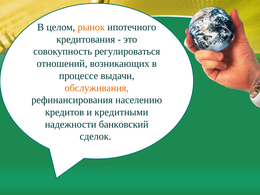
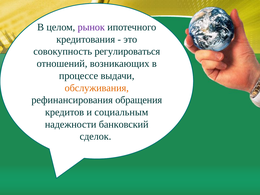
рынок colour: orange -> purple (91, 27)
населению: населению -> обращения (139, 100)
кредитными: кредитными -> социальным (121, 112)
